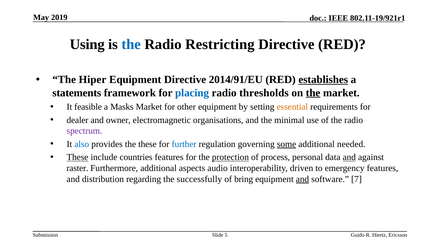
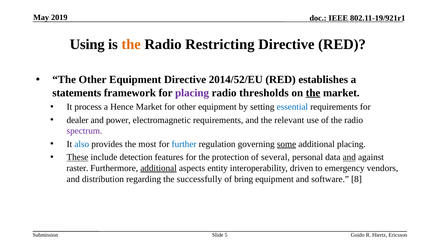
the colour: blue -> orange (131, 45)
The Hiper: Hiper -> Other (93, 80)
2014/91/EU: 2014/91/EU -> 2014/52/EU (236, 80)
establishes underline: present -> none (323, 80)
placing colour: blue -> purple (192, 93)
feasible: feasible -> process (88, 107)
Masks: Masks -> Hence (122, 107)
essential colour: orange -> blue (292, 107)
owner: owner -> power (118, 120)
electromagnetic organisations: organisations -> requirements (218, 120)
minimal: minimal -> relevant (289, 120)
the these: these -> most (147, 144)
additional needed: needed -> placing (351, 144)
countries: countries -> detection (136, 157)
protection underline: present -> none (230, 157)
process: process -> several (275, 157)
additional underline: none -> present (159, 168)
audio: audio -> entity (218, 168)
emergency features: features -> vendors (383, 168)
and underline: present -> none (302, 179)
7: 7 -> 8 (356, 179)
